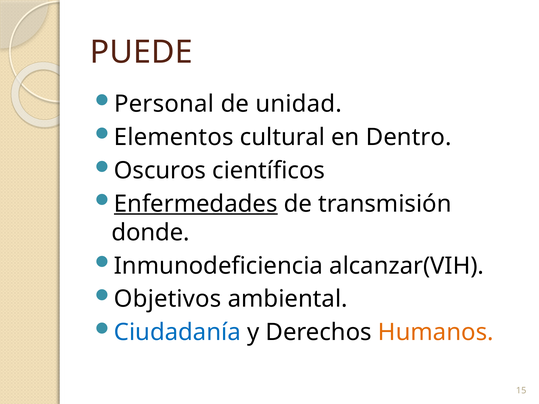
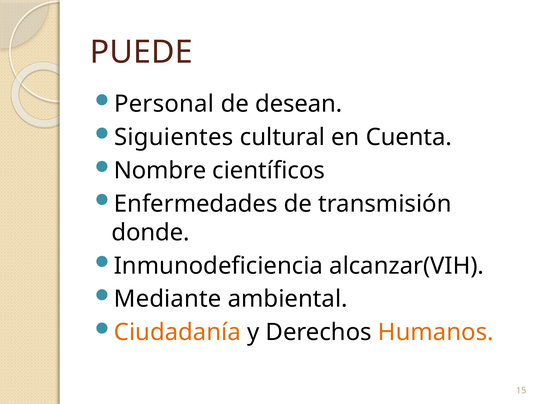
unidad: unidad -> desean (299, 104)
Elementos: Elementos -> Siguientes (174, 137)
Dentro: Dentro -> Cuenta (409, 137)
Oscuros: Oscuros -> Nombre (160, 171)
Enfermedades underline: present -> none (196, 204)
Objetivos: Objetivos -> Mediante (168, 299)
Ciudadanía colour: blue -> orange (177, 332)
